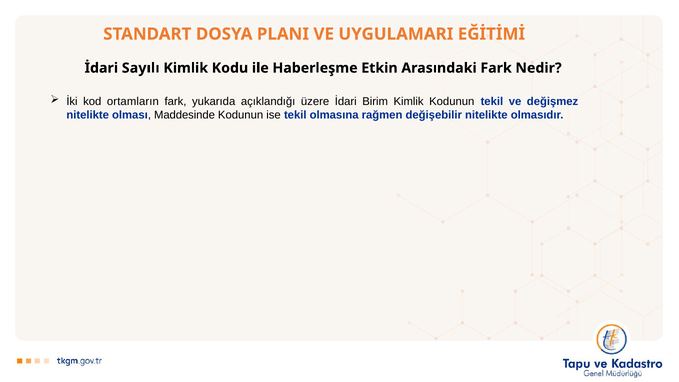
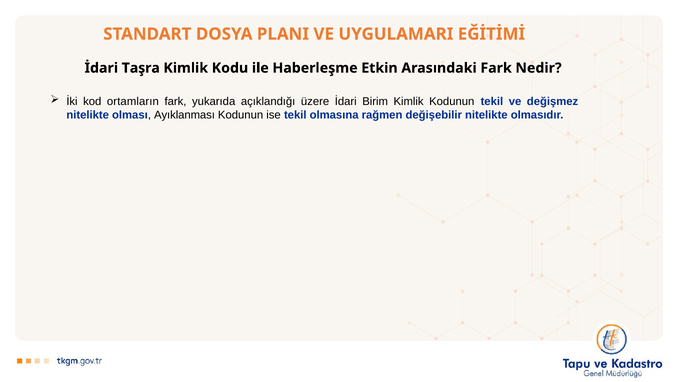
Sayılı: Sayılı -> Taşra (141, 68)
Maddesinde: Maddesinde -> Ayıklanması (184, 115)
